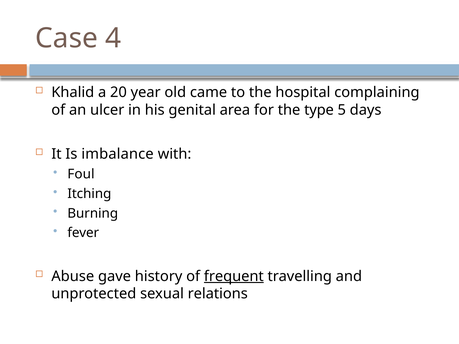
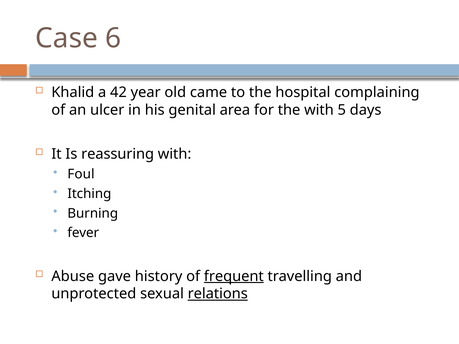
4: 4 -> 6 (113, 38)
20: 20 -> 42 (118, 92)
the type: type -> with (319, 110)
imbalance: imbalance -> reassuring (118, 154)
relations underline: none -> present (218, 294)
